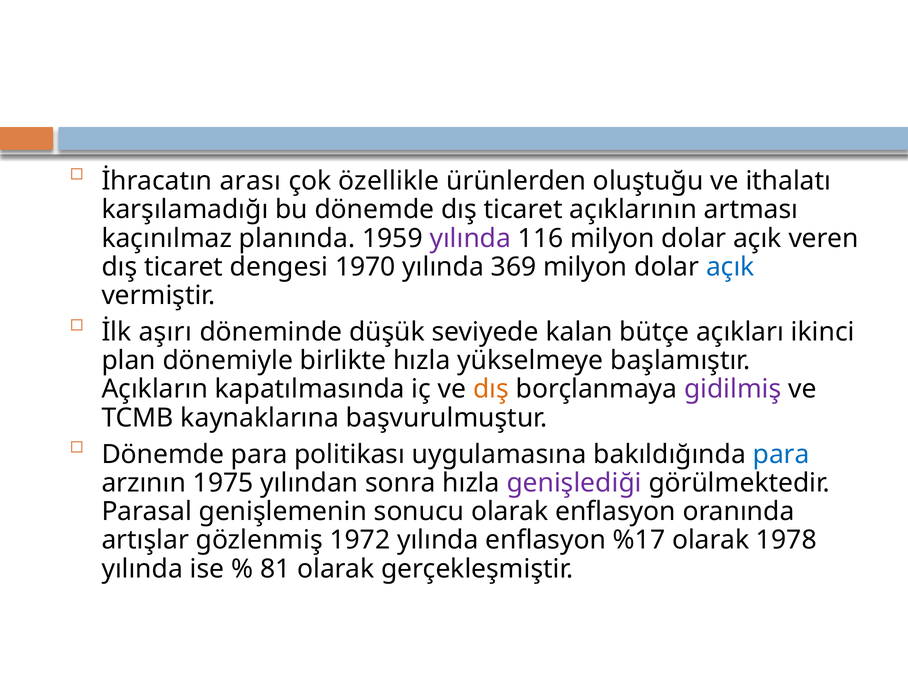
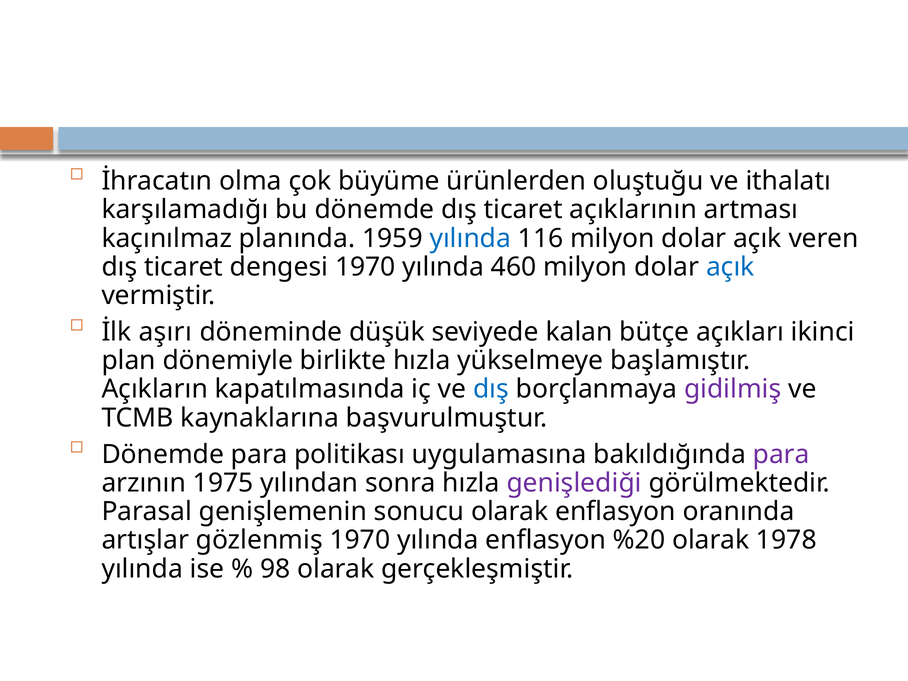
arası: arası -> olma (250, 181)
özellikle: özellikle -> büyüme (389, 181)
yılında colour: purple -> blue (470, 238)
369: 369 -> 460 (514, 267)
dış colour: orange -> blue (491, 389)
para colour: blue -> purple (781, 454)
gözlenmiş 1972: 1972 -> 1970 (360, 540)
%17: %17 -> %20 (639, 540)
81: 81 -> 98 (275, 569)
